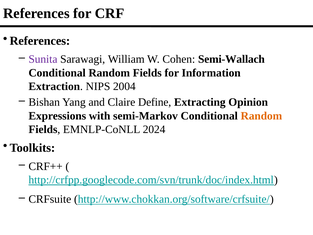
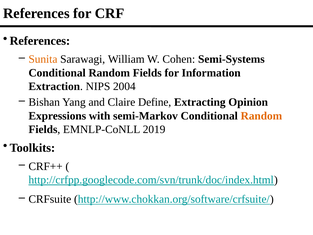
Sunita colour: purple -> orange (43, 59)
Semi-Wallach: Semi-Wallach -> Semi-Systems (231, 59)
2024: 2024 -> 2019 (154, 129)
